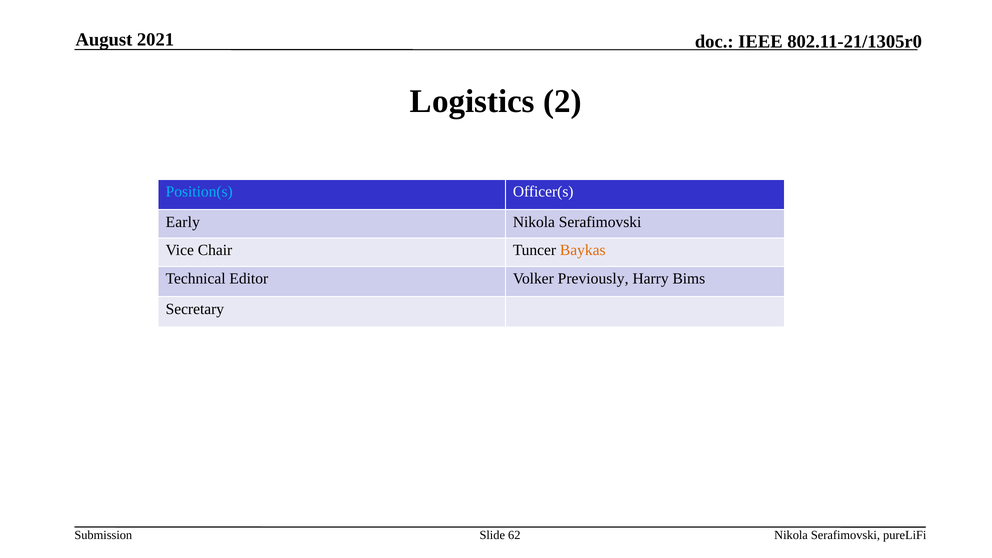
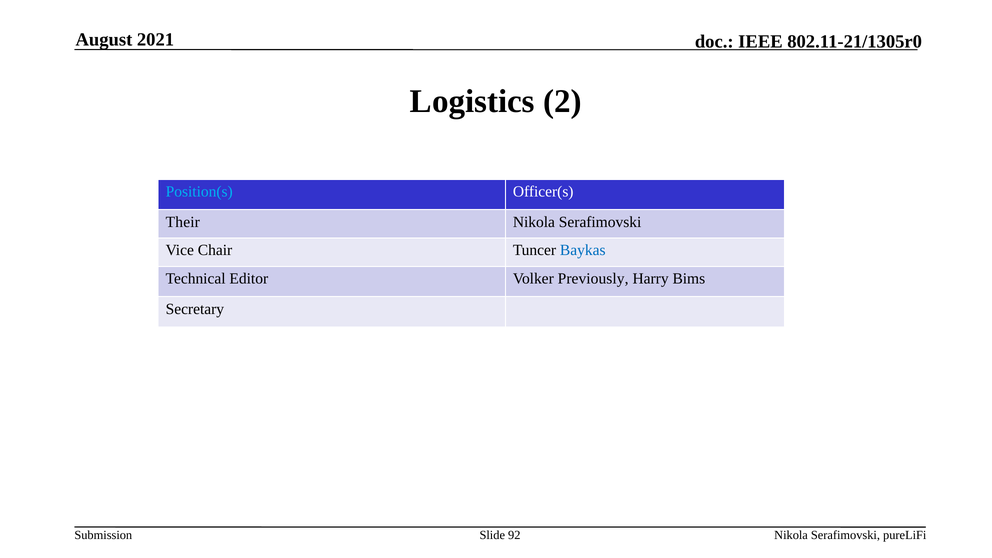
Early: Early -> Their (183, 222)
Baykas colour: orange -> blue (583, 250)
62: 62 -> 92 (514, 535)
